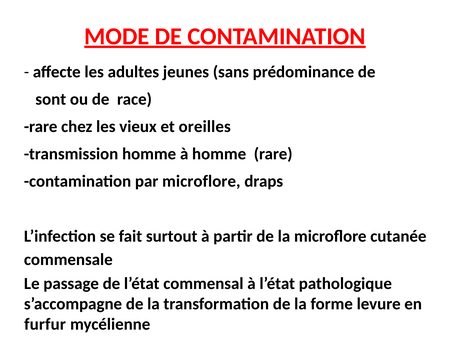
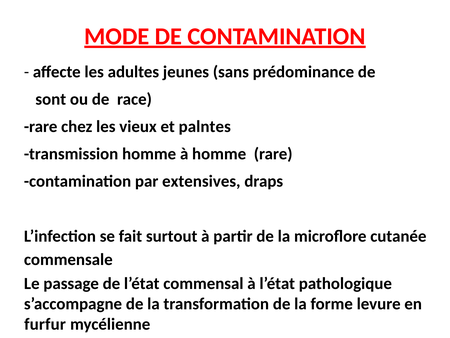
oreilles: oreilles -> palntes (205, 127)
par microflore: microflore -> extensives (201, 181)
